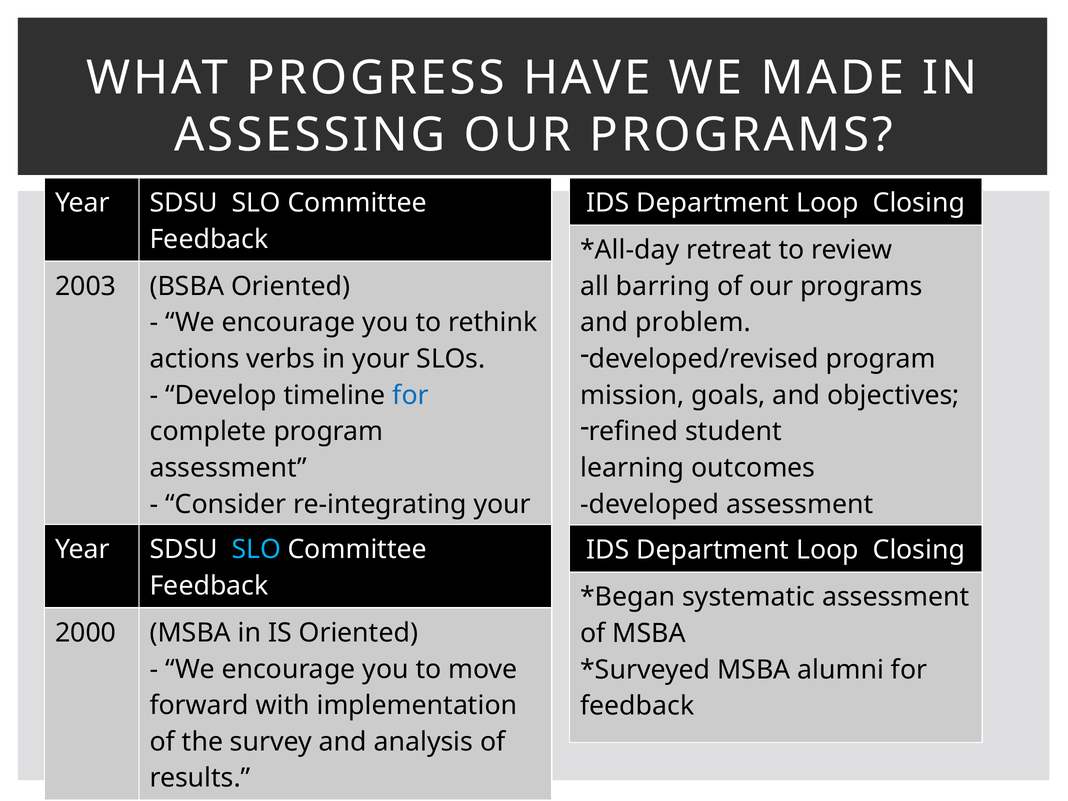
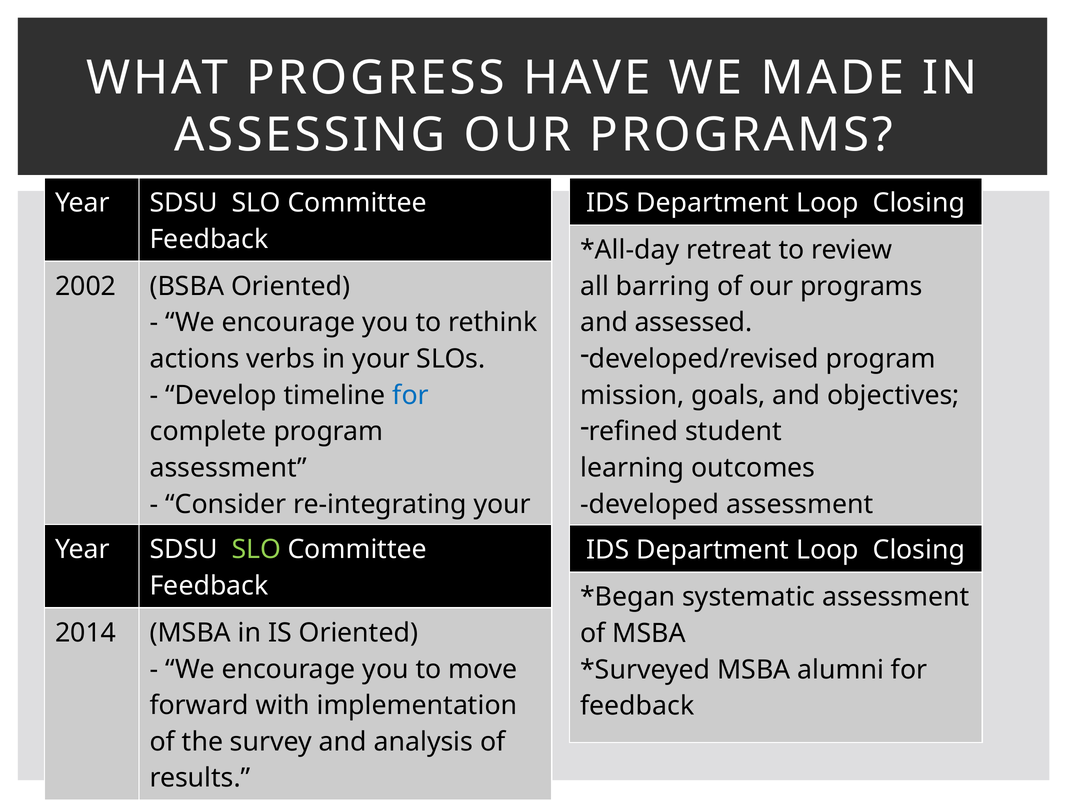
2003: 2003 -> 2002 (86, 286)
problem: problem -> assessed (693, 323)
SLO colour: light blue -> light green (256, 549)
2000: 2000 -> 2014 (86, 633)
